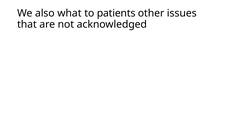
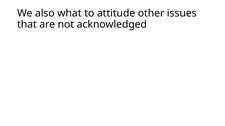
patients: patients -> attitude (116, 13)
